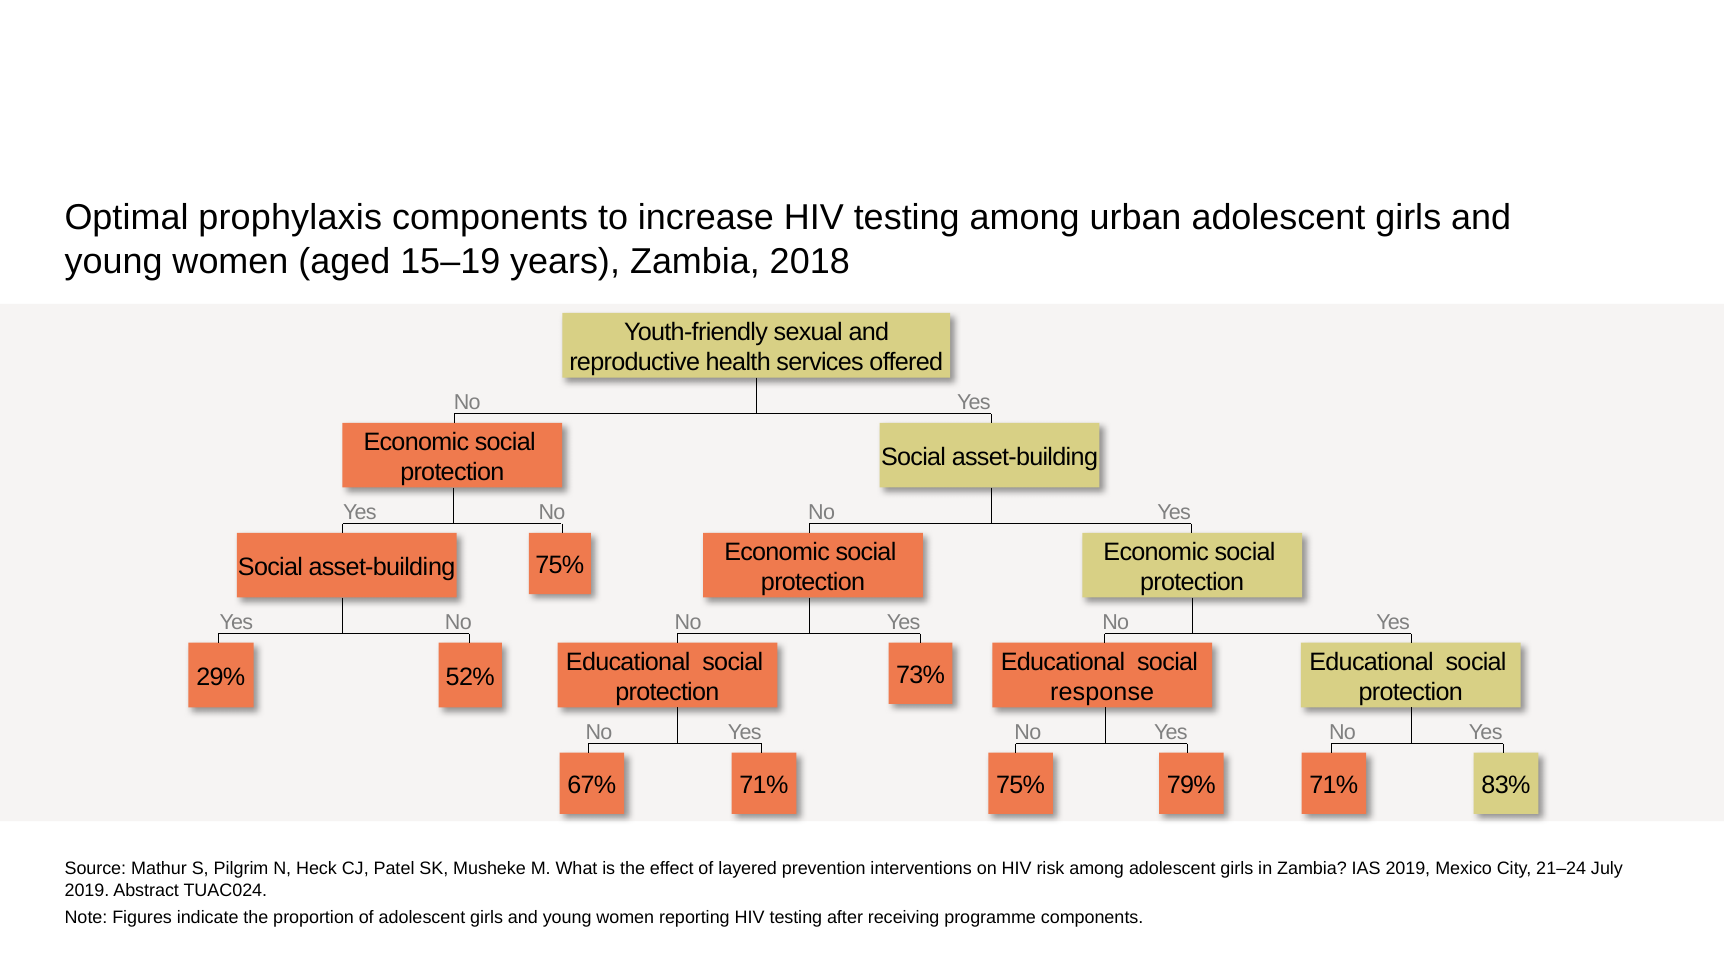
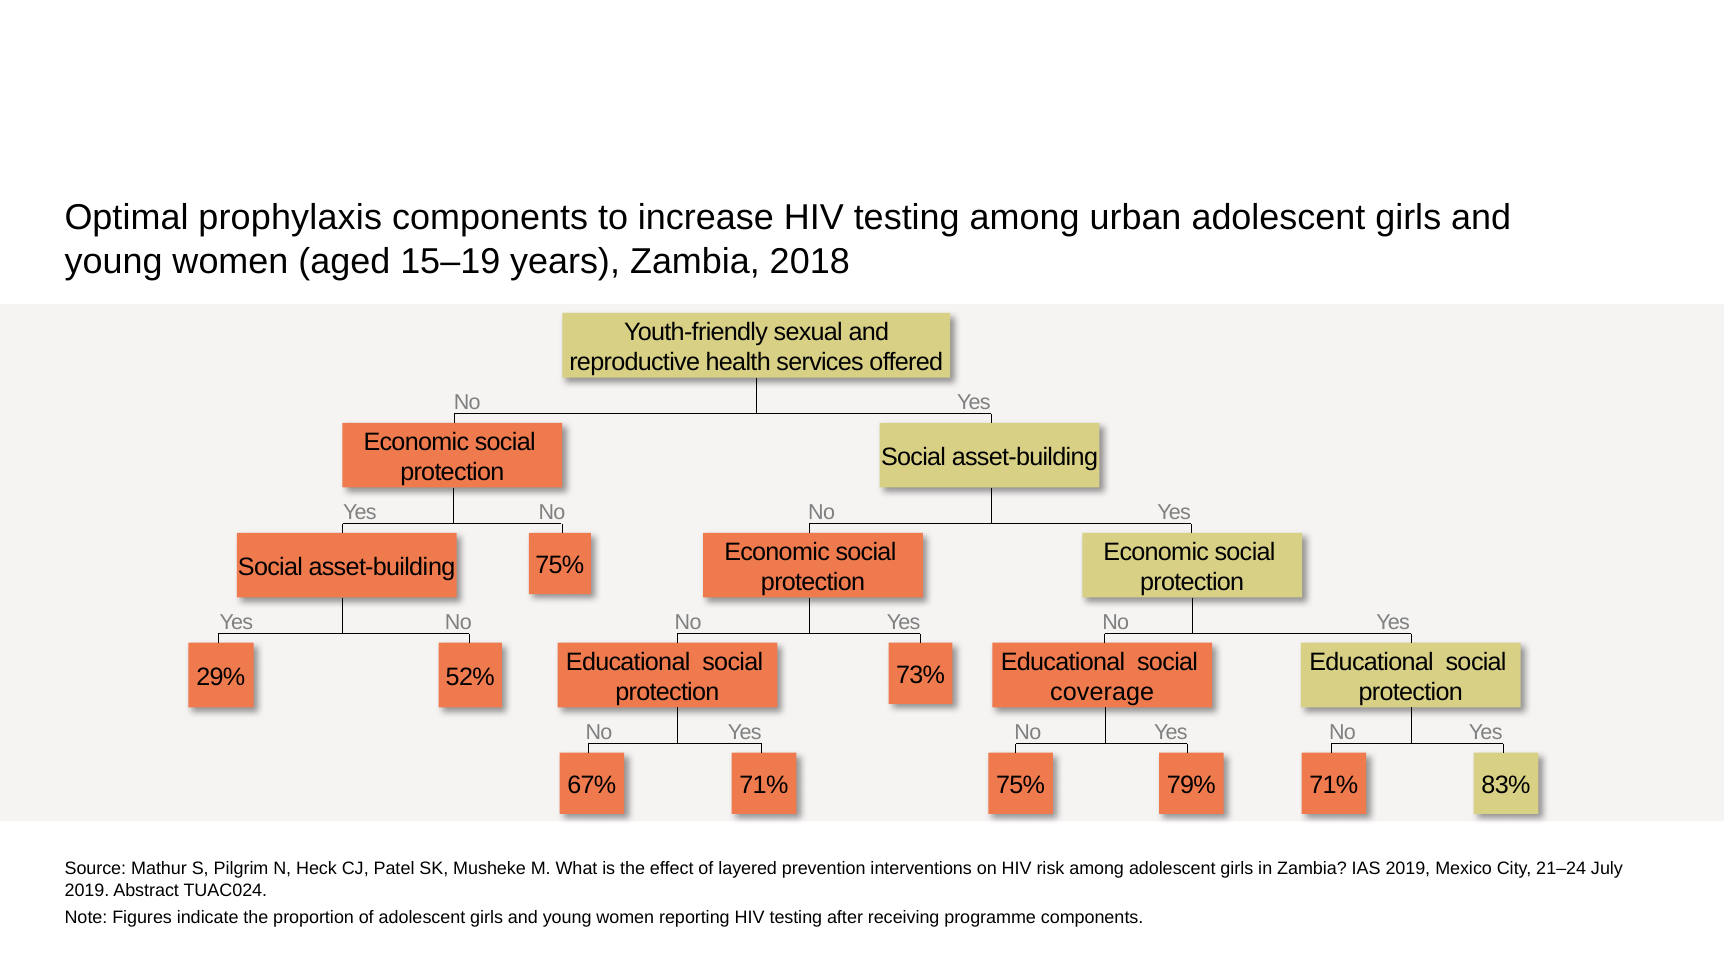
response: response -> coverage (1102, 692)
